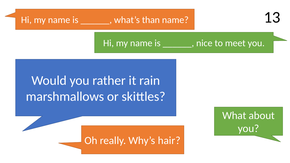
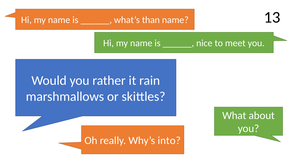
hair: hair -> into (169, 141)
